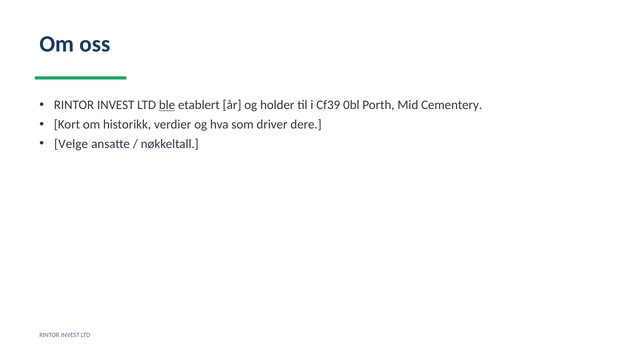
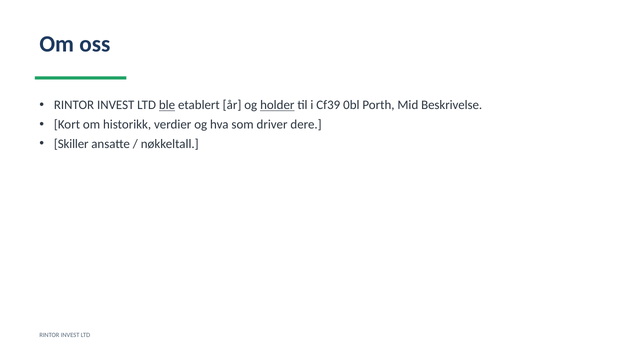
holder underline: none -> present (277, 105)
Cementery: Cementery -> Beskrivelse (452, 105)
Velge: Velge -> Skiller (71, 144)
